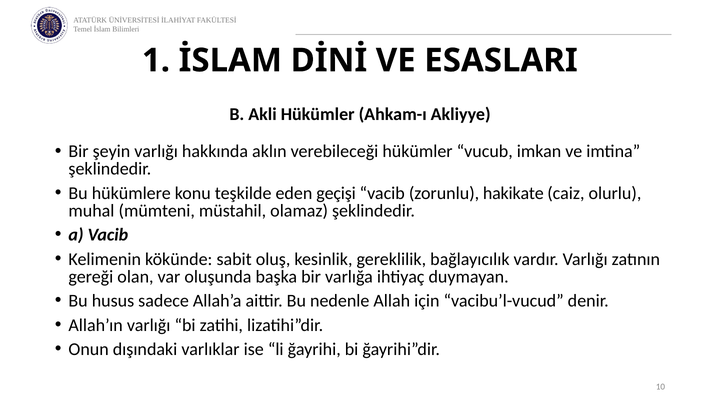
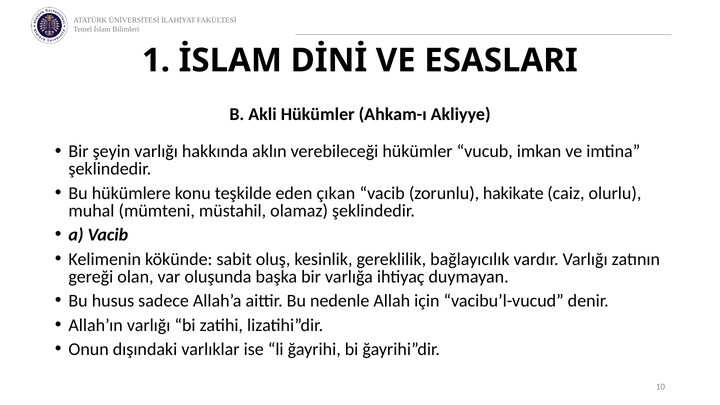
geçişi: geçişi -> çıkan (336, 193)
